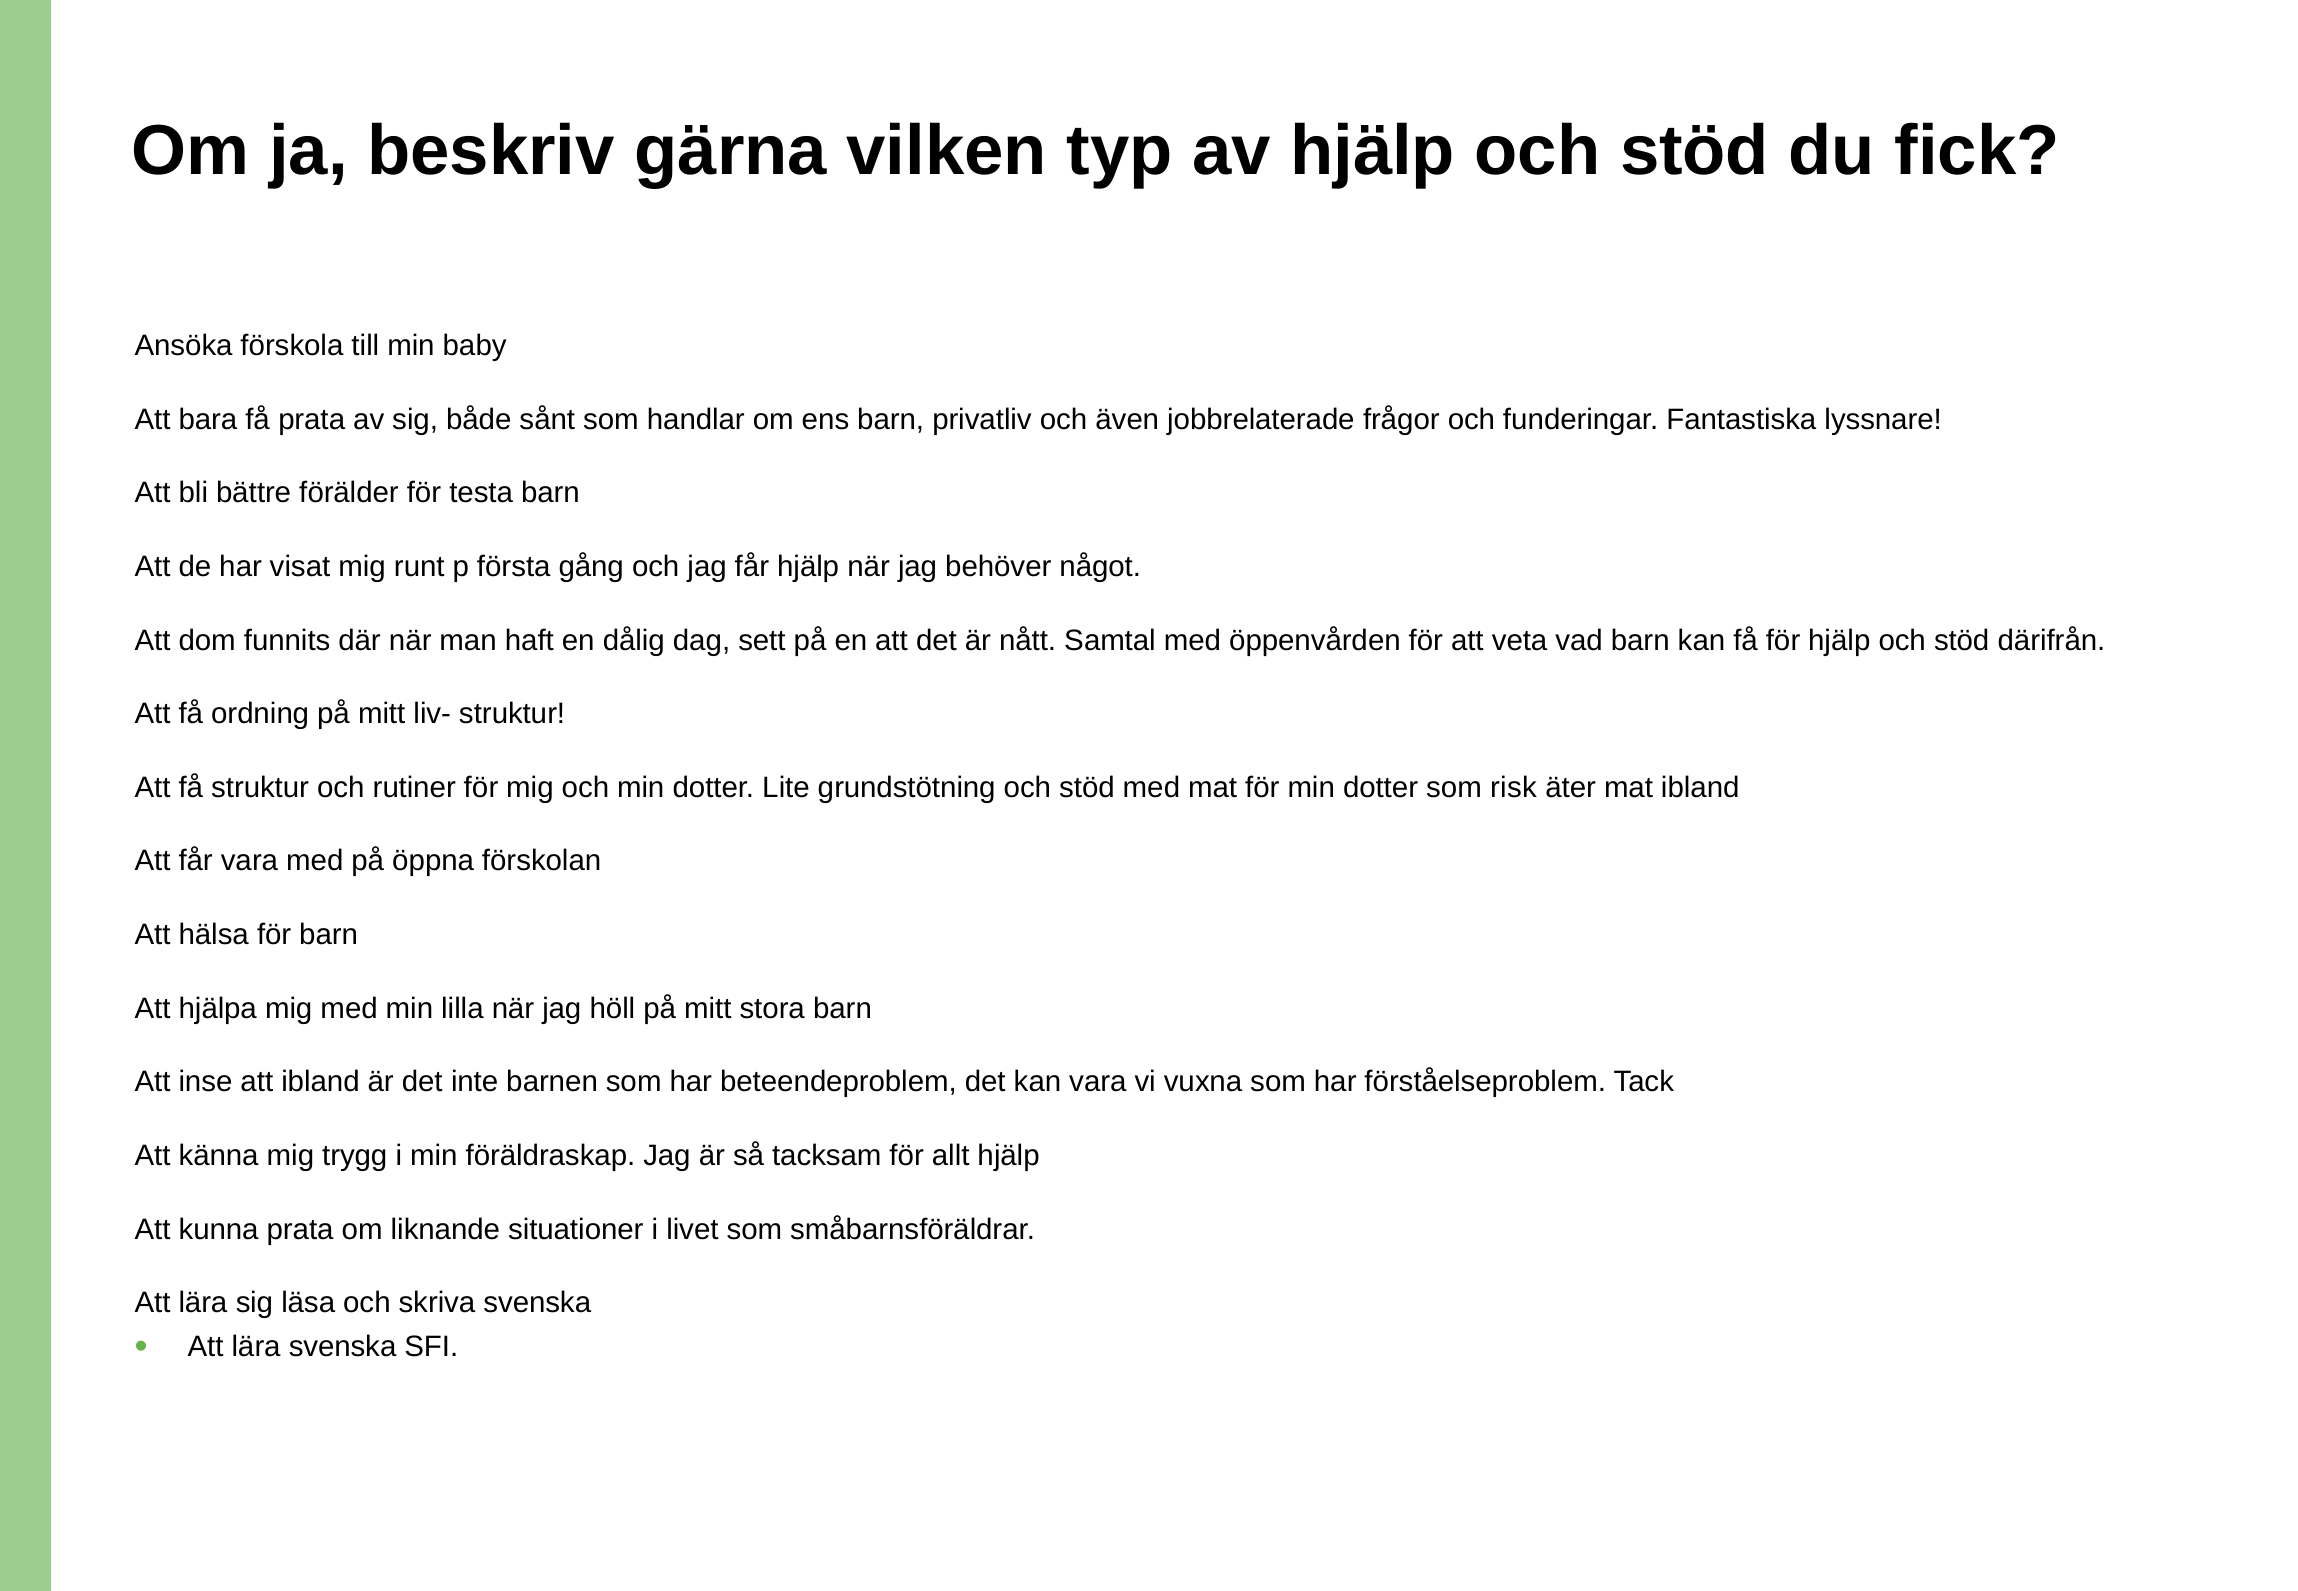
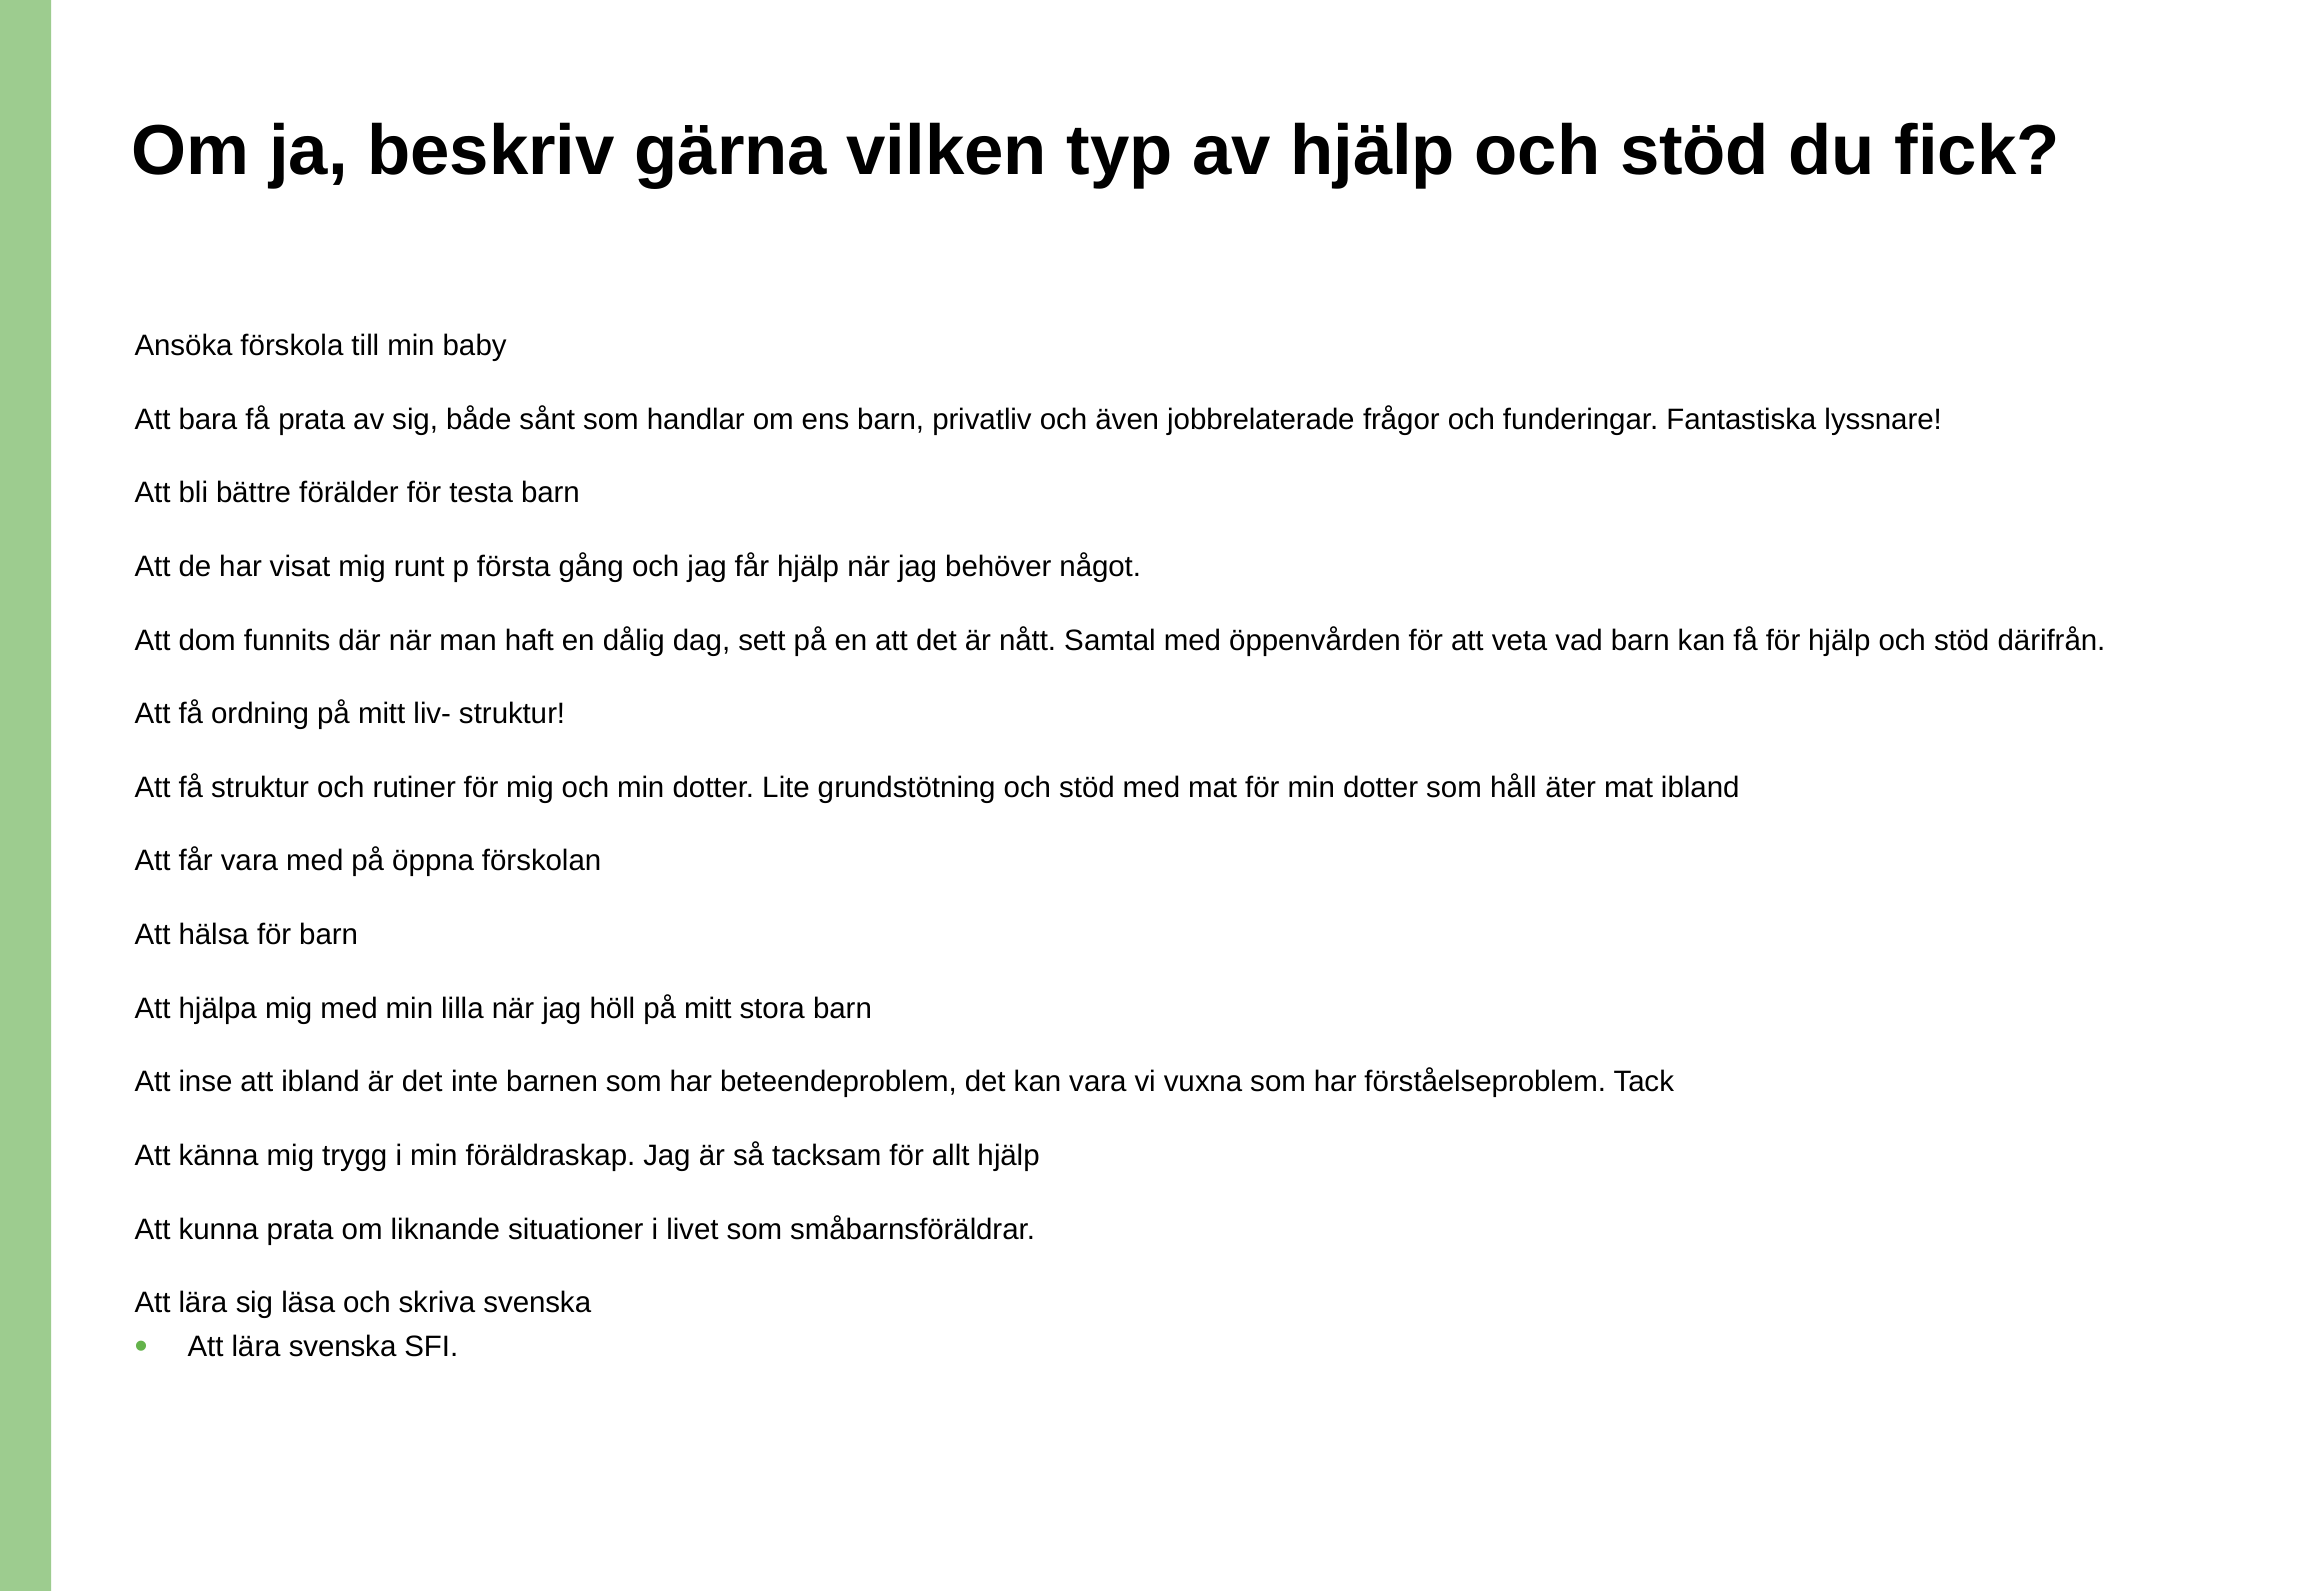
risk: risk -> håll (1513, 788)
